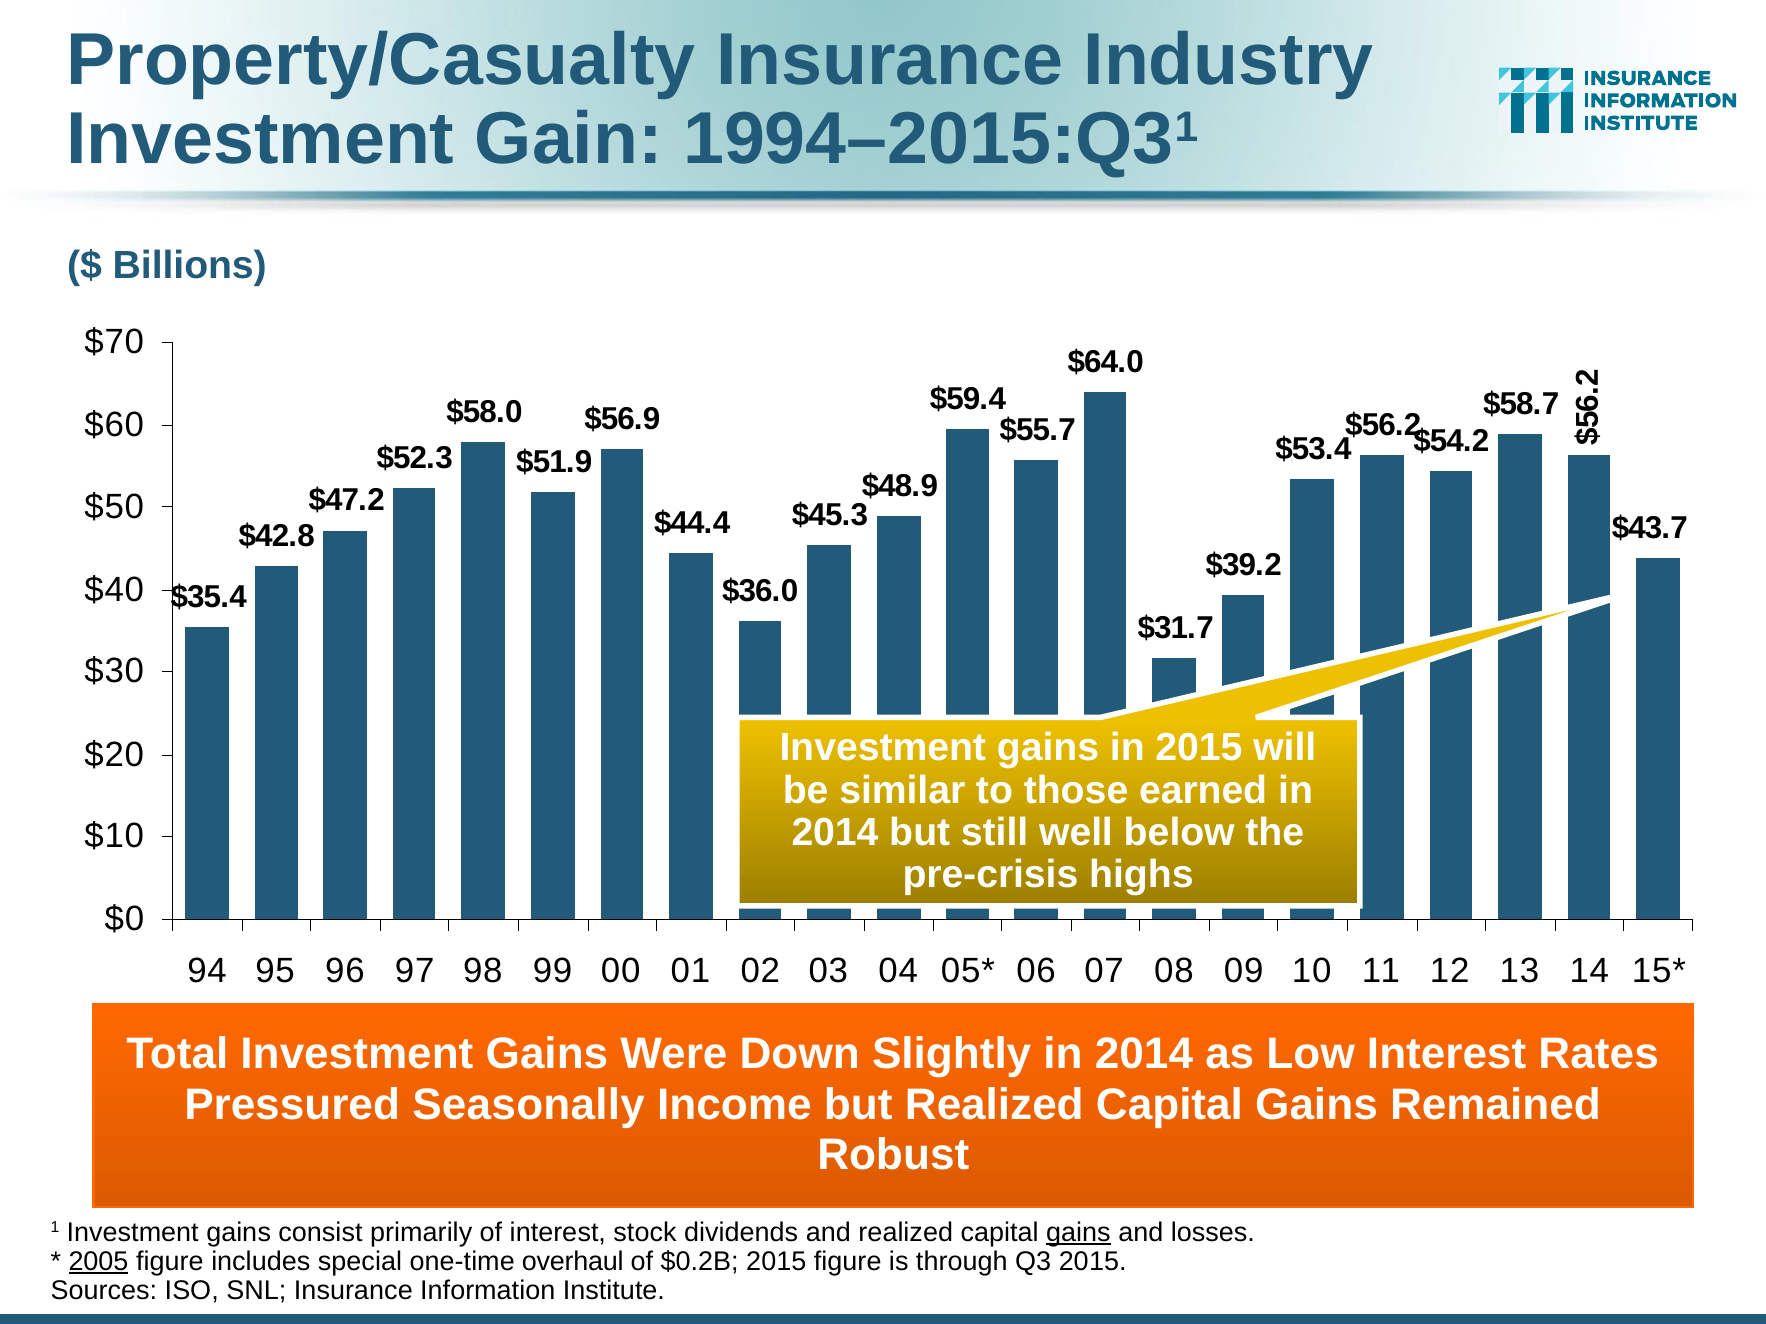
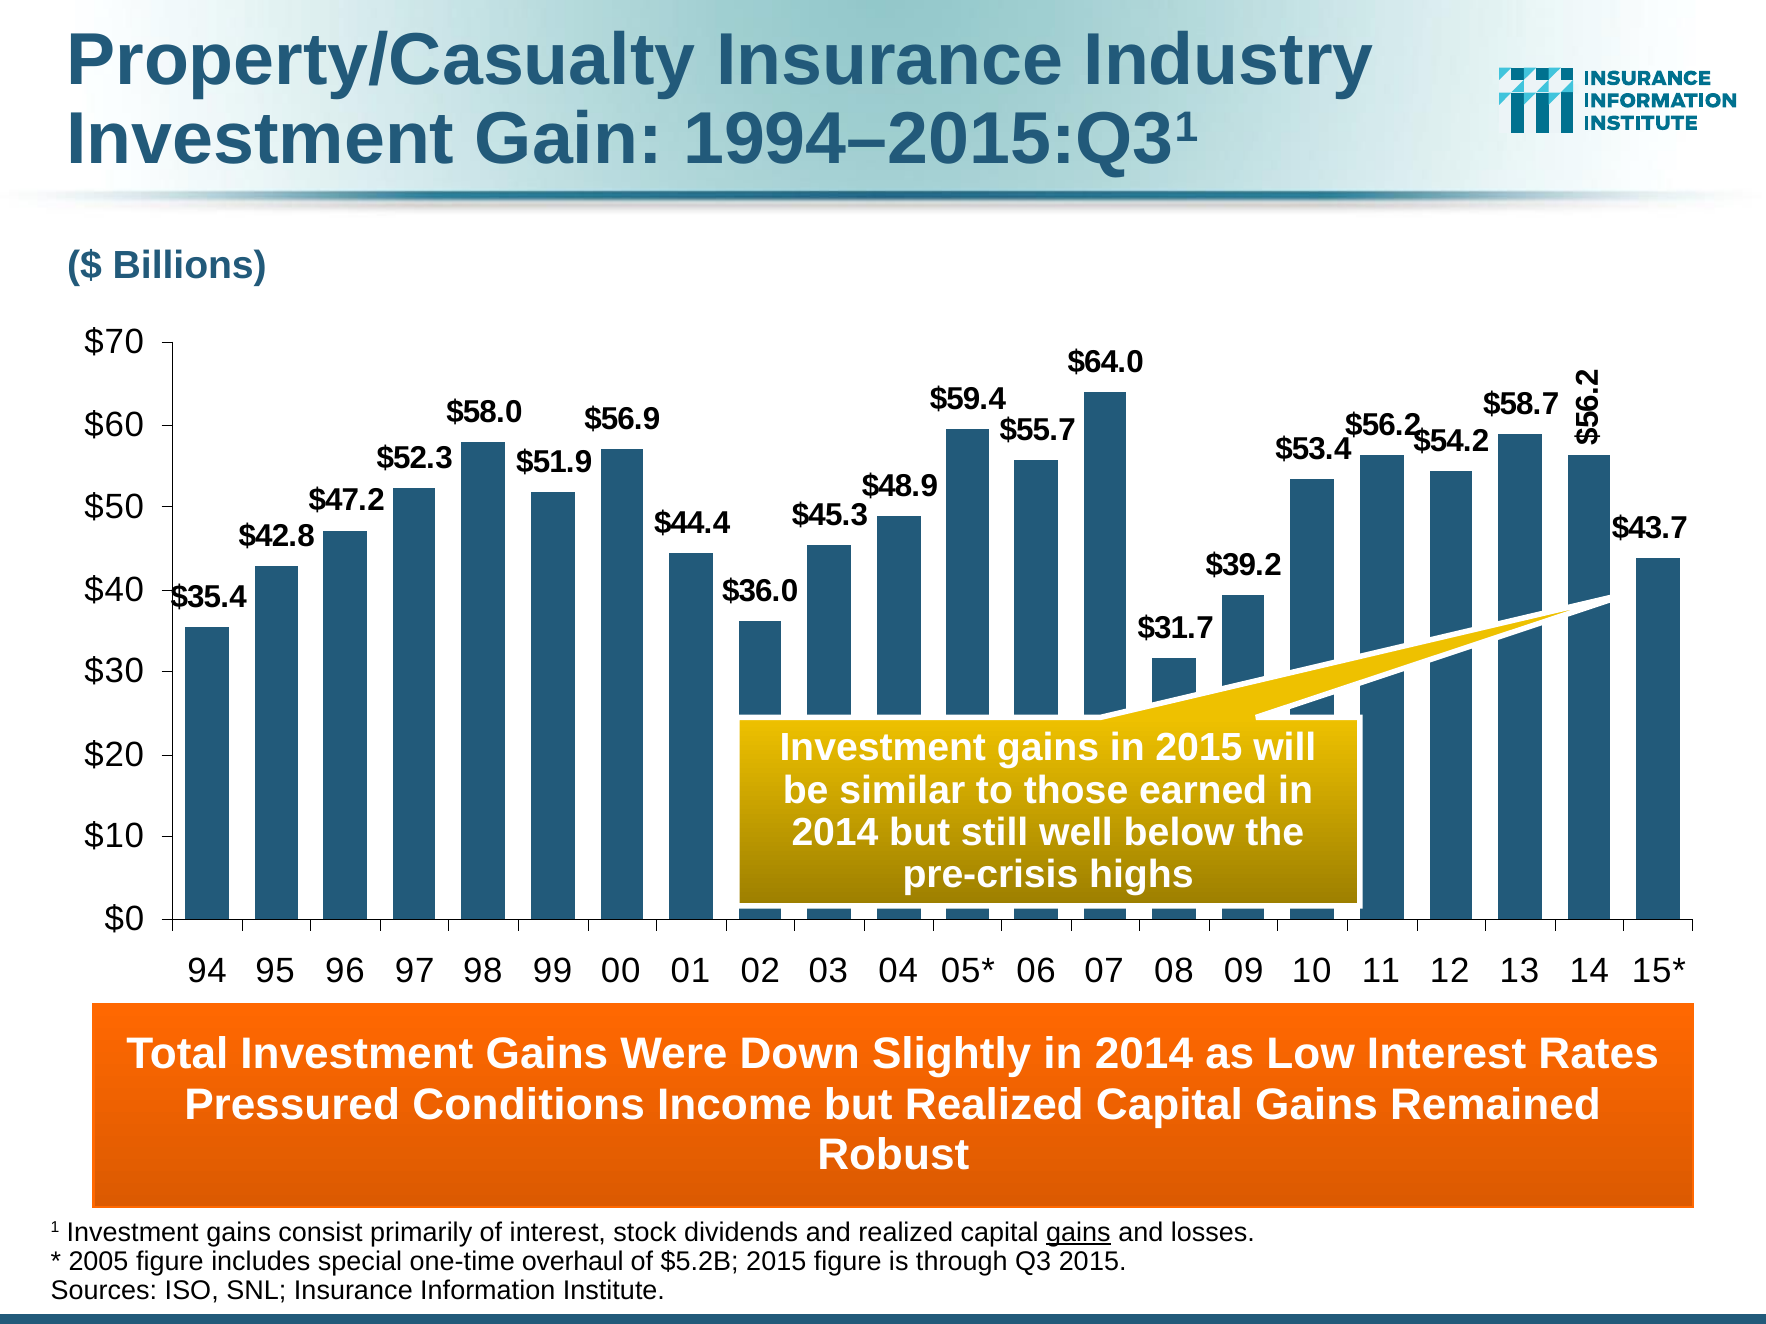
Seasonally: Seasonally -> Conditions (529, 1105)
2005 underline: present -> none (98, 1262)
$0.2B: $0.2B -> $5.2B (700, 1262)
